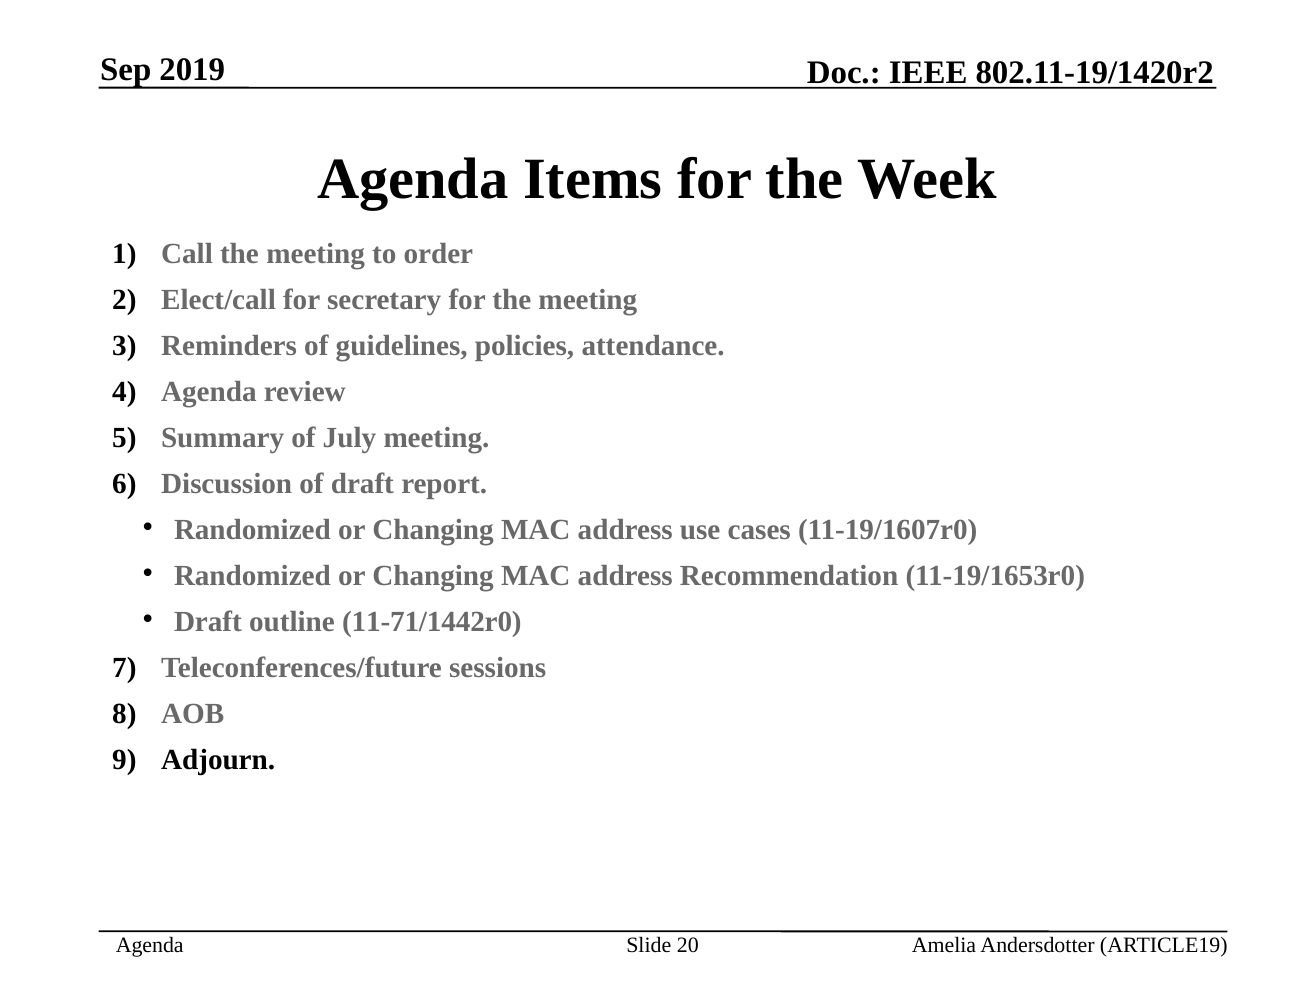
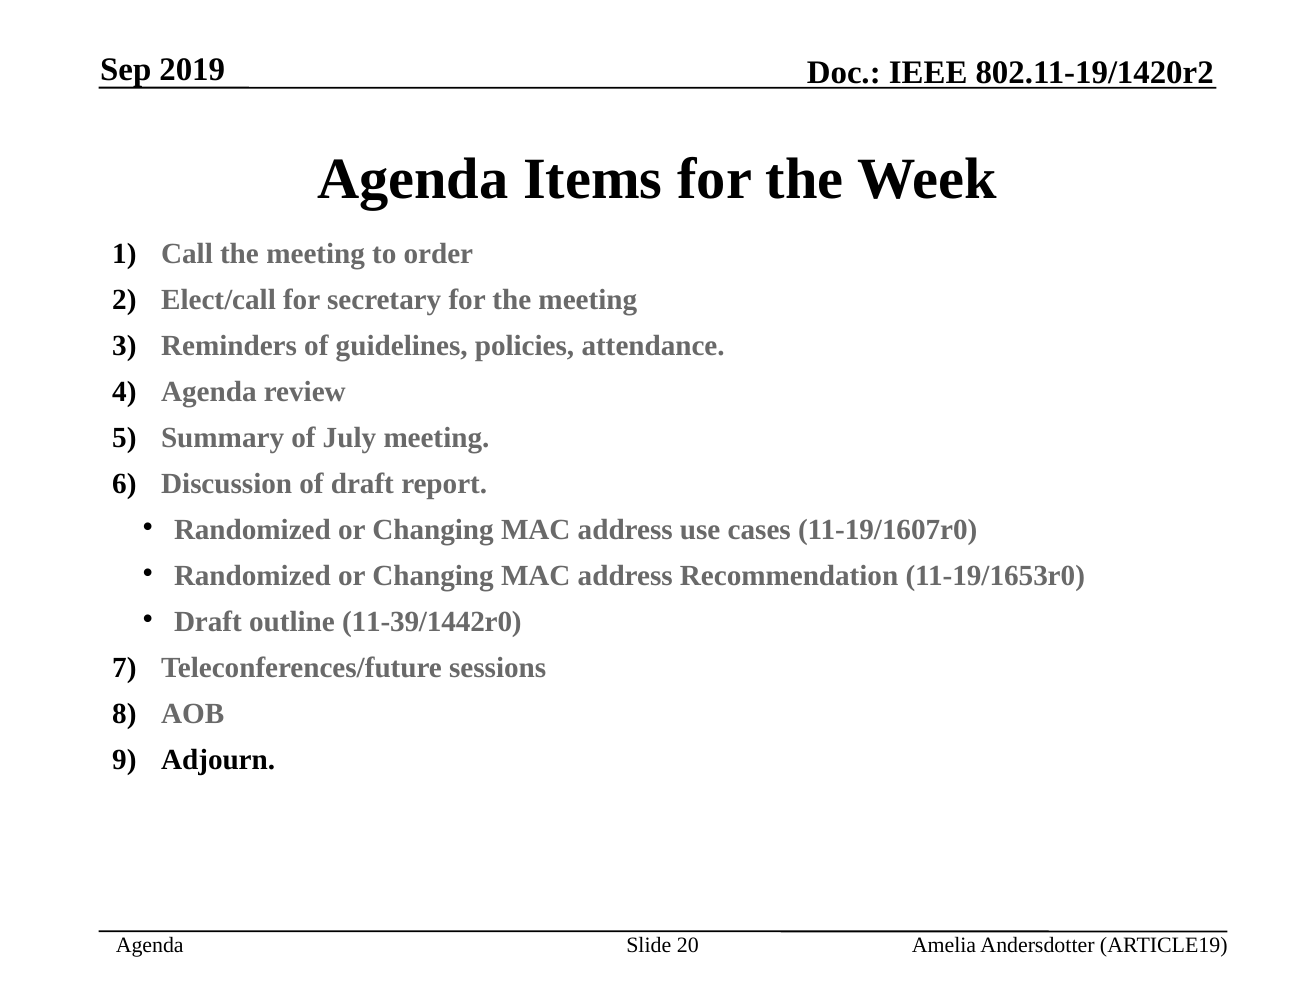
11-71/1442r0: 11-71/1442r0 -> 11-39/1442r0 (432, 622)
